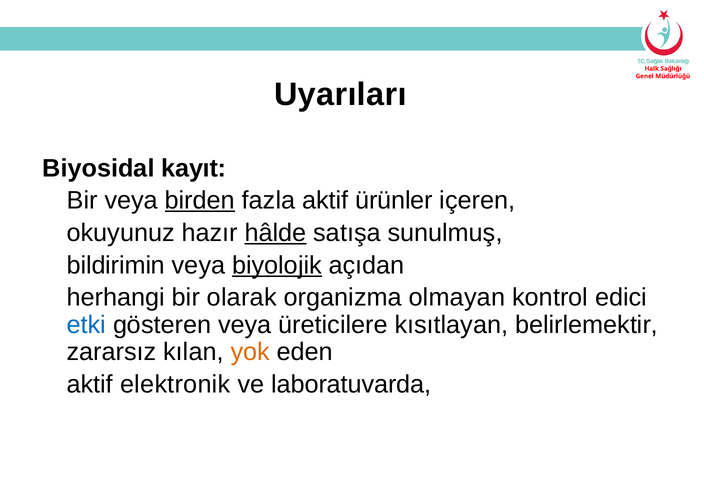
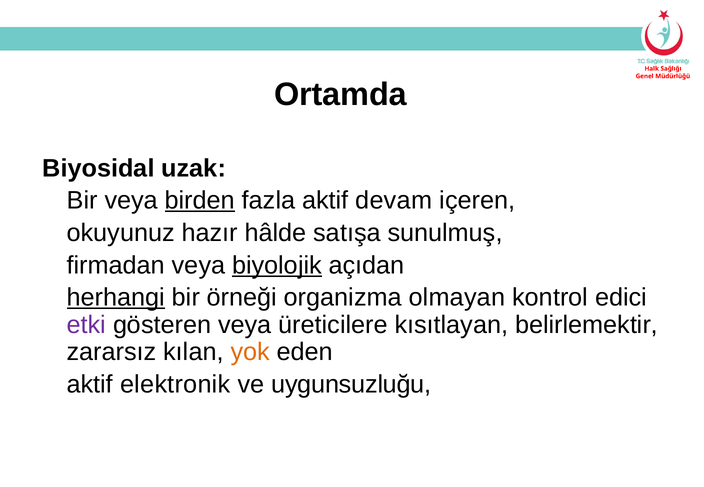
Uyarıları: Uyarıları -> Ortamda (340, 95)
kayıt: kayıt -> uzak (194, 168)
ürünler: ürünler -> devam (394, 201)
hâlde underline: present -> none (276, 233)
bildirimin: bildirimin -> firmadan (116, 265)
herhangi underline: none -> present (116, 298)
olarak: olarak -> örneği (242, 298)
etki colour: blue -> purple (86, 325)
laboratuvarda: laboratuvarda -> uygunsuzluğu (351, 385)
